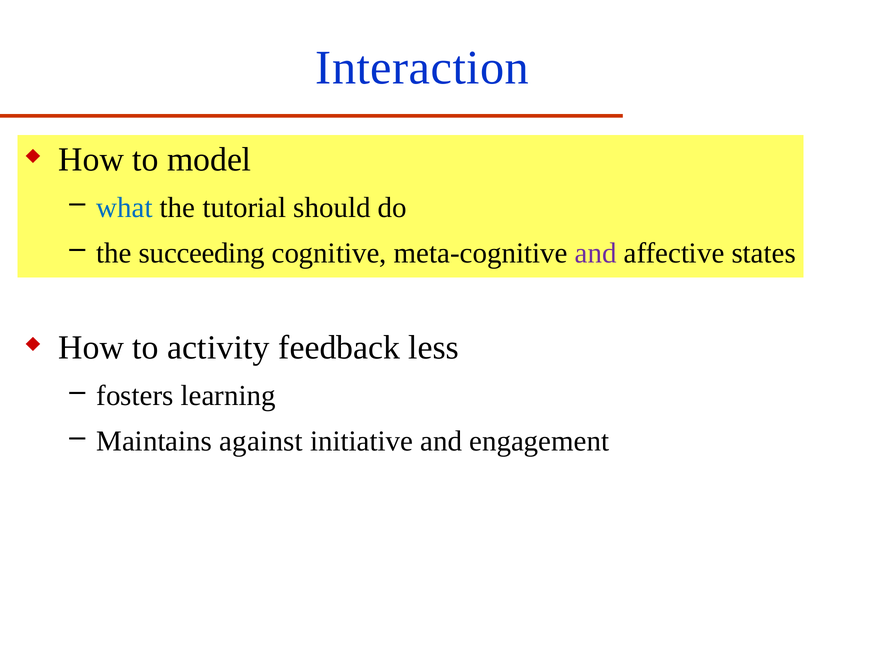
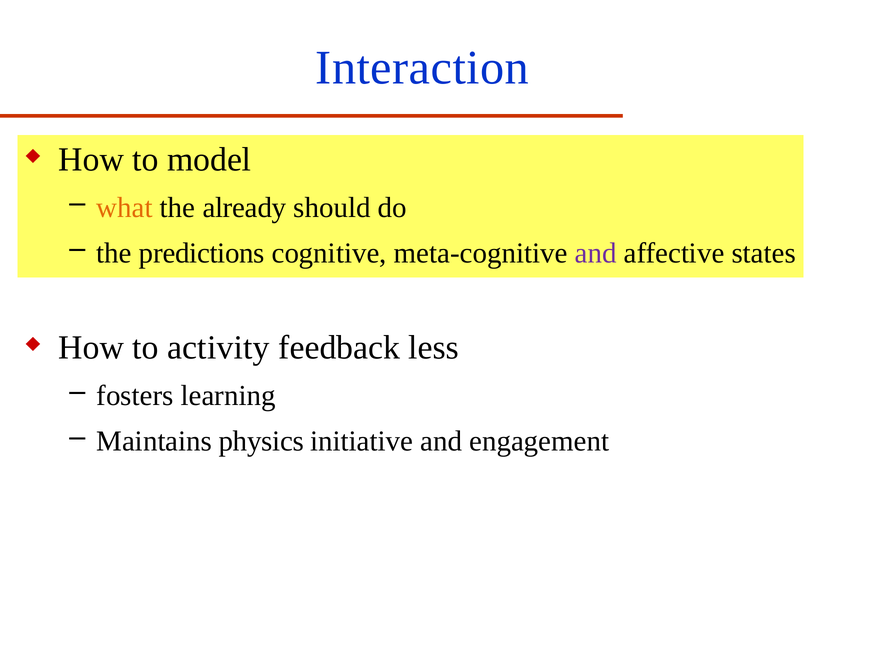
what colour: blue -> orange (125, 207)
tutorial: tutorial -> already (244, 207)
succeeding: succeeding -> predictions (202, 253)
against: against -> physics (261, 441)
